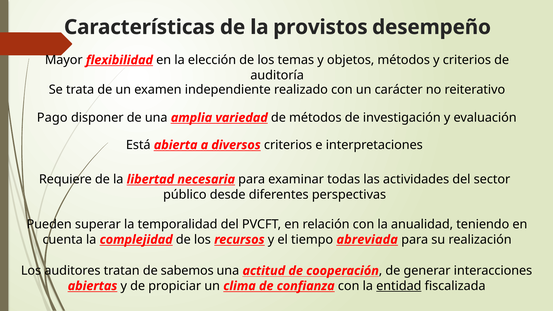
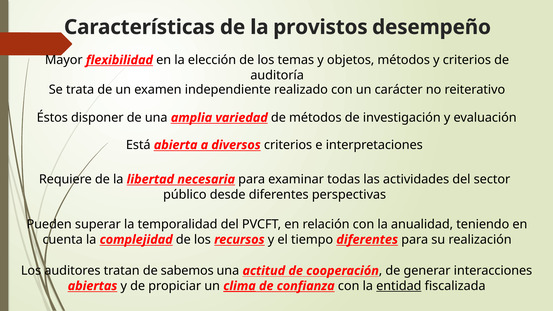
Pago: Pago -> Éstos (52, 118)
tiempo abreviada: abreviada -> diferentes (367, 240)
clima underline: none -> present (240, 286)
